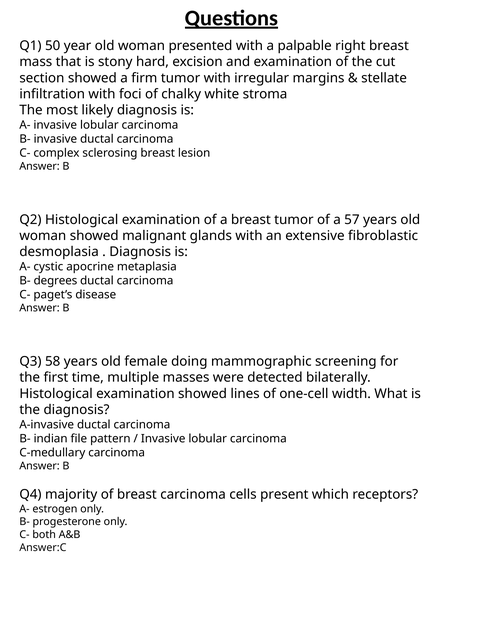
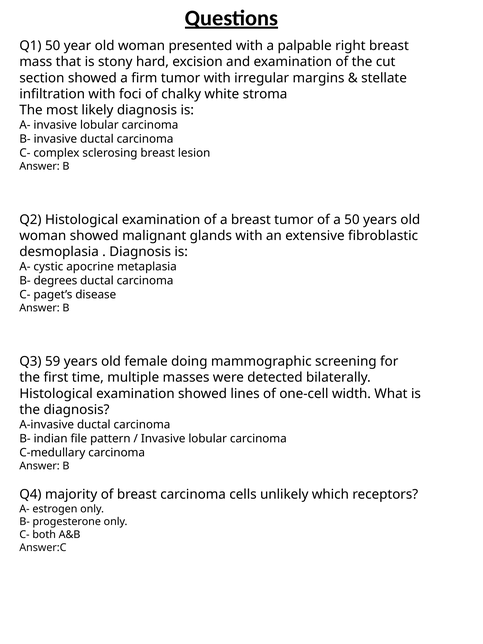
a 57: 57 -> 50 (352, 220)
58: 58 -> 59 (53, 361)
present: present -> unlikely (284, 495)
